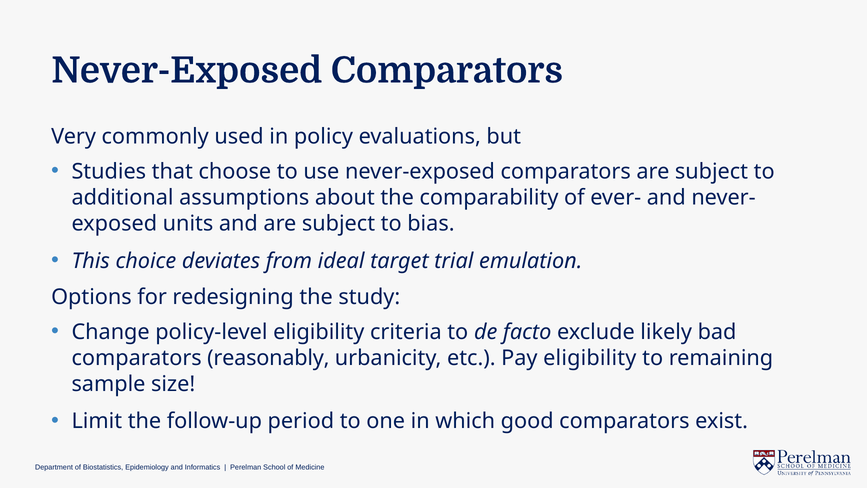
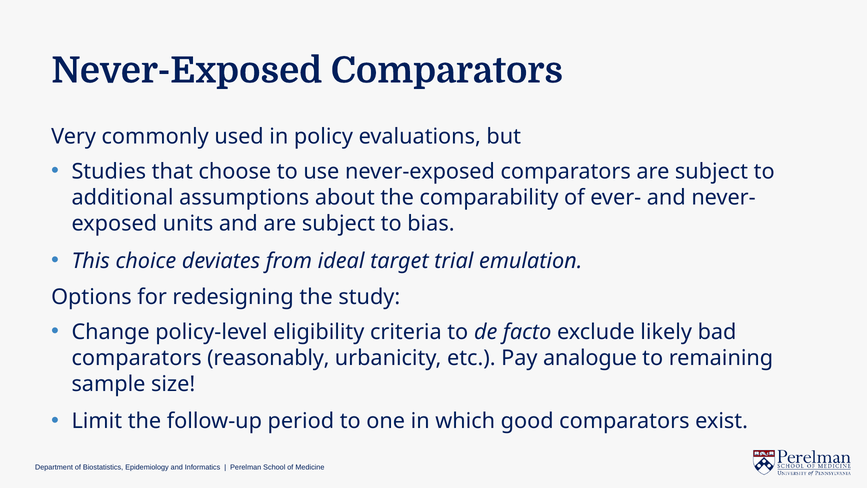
Pay eligibility: eligibility -> analogue (590, 358)
